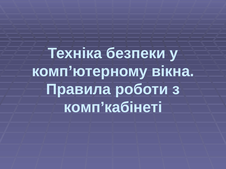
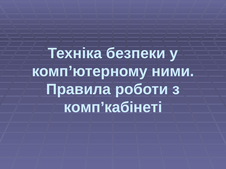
вікна: вікна -> ними (173, 71)
